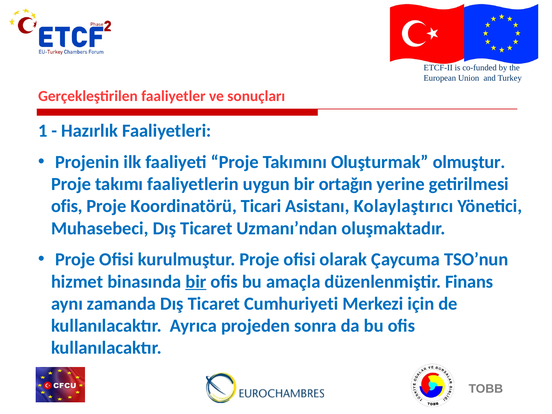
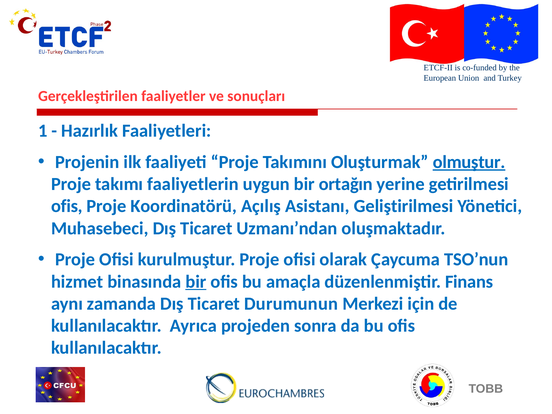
olmuştur underline: none -> present (469, 162)
Ticari: Ticari -> Açılış (261, 206)
Kolaylaştırıcı: Kolaylaştırıcı -> Geliştirilmesi (404, 206)
Cumhuriyeti: Cumhuriyeti -> Durumunun (291, 304)
